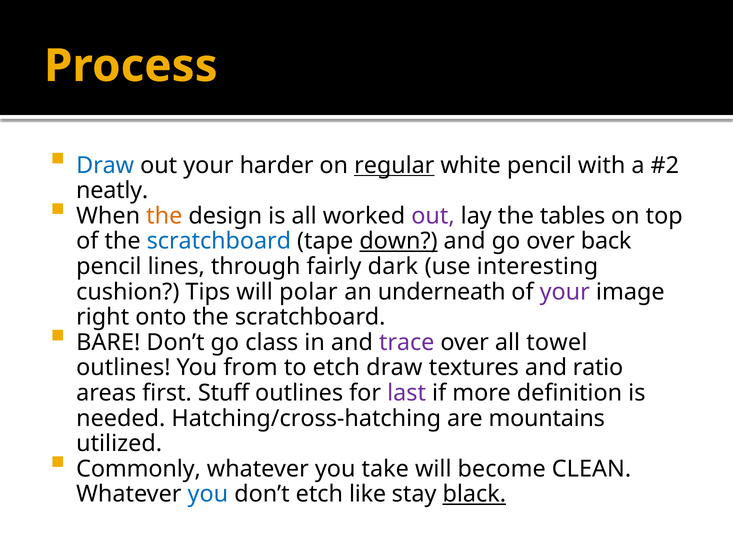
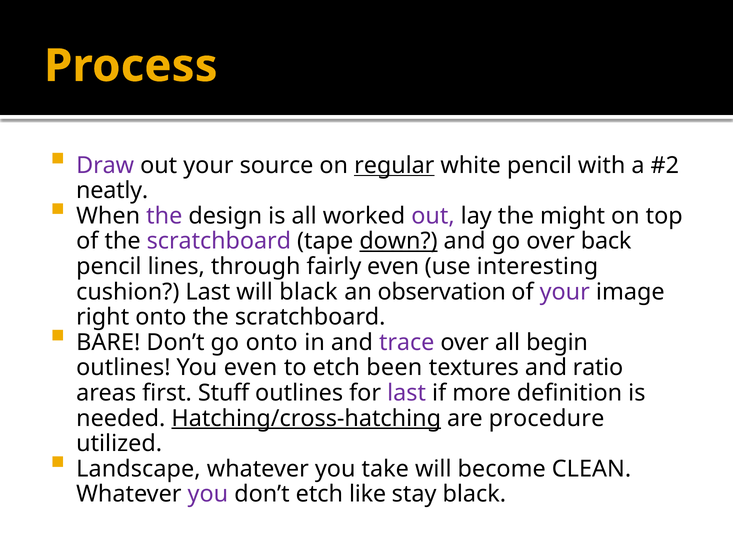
Draw colour: blue -> purple (105, 165)
harder: harder -> source (277, 165)
the colour: orange -> purple (164, 216)
tables: tables -> might (573, 216)
scratchboard colour: blue -> purple (219, 241)
fairly dark: dark -> even (393, 266)
cushion Tips: Tips -> Last (208, 292)
will polar: polar -> black (308, 292)
underneath: underneath -> observation (442, 292)
go class: class -> onto (272, 342)
towel: towel -> begin (557, 342)
You from: from -> even (251, 368)
etch draw: draw -> been (394, 368)
Hatching/cross-hatching underline: none -> present (306, 418)
mountains: mountains -> procedure (547, 418)
Commonly: Commonly -> Landscape (138, 469)
you colour: blue -> purple (208, 494)
black underline: present -> none (474, 494)
